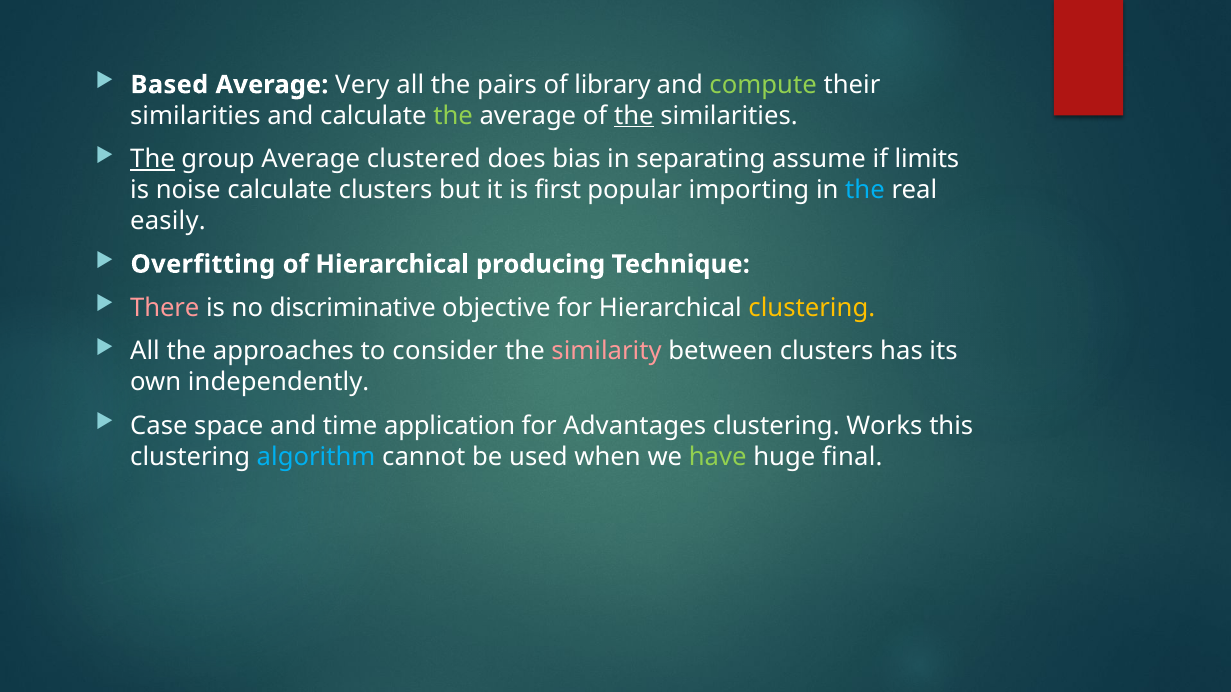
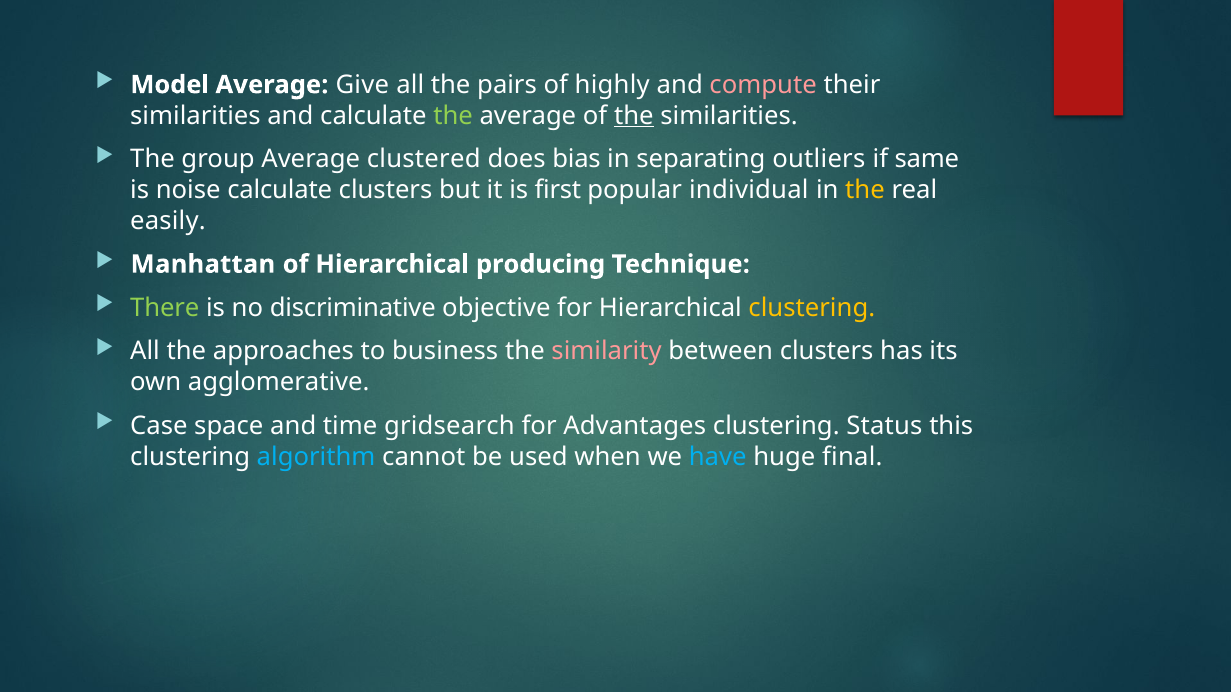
Based: Based -> Model (170, 85)
Very: Very -> Give (362, 85)
library: library -> highly (612, 85)
compute colour: light green -> pink (763, 85)
The underline: present -> none (153, 159)
assume: assume -> outliers (819, 159)
limits: limits -> same (927, 159)
importing: importing -> individual (749, 190)
the colour: light blue -> yellow (865, 190)
Overfitting: Overfitting -> Manhattan (203, 264)
There colour: pink -> light green (165, 308)
consider: consider -> business (445, 352)
independently: independently -> agglomerative (279, 382)
application: application -> gridsearch (449, 426)
Works: Works -> Status (884, 426)
have colour: light green -> light blue (718, 457)
